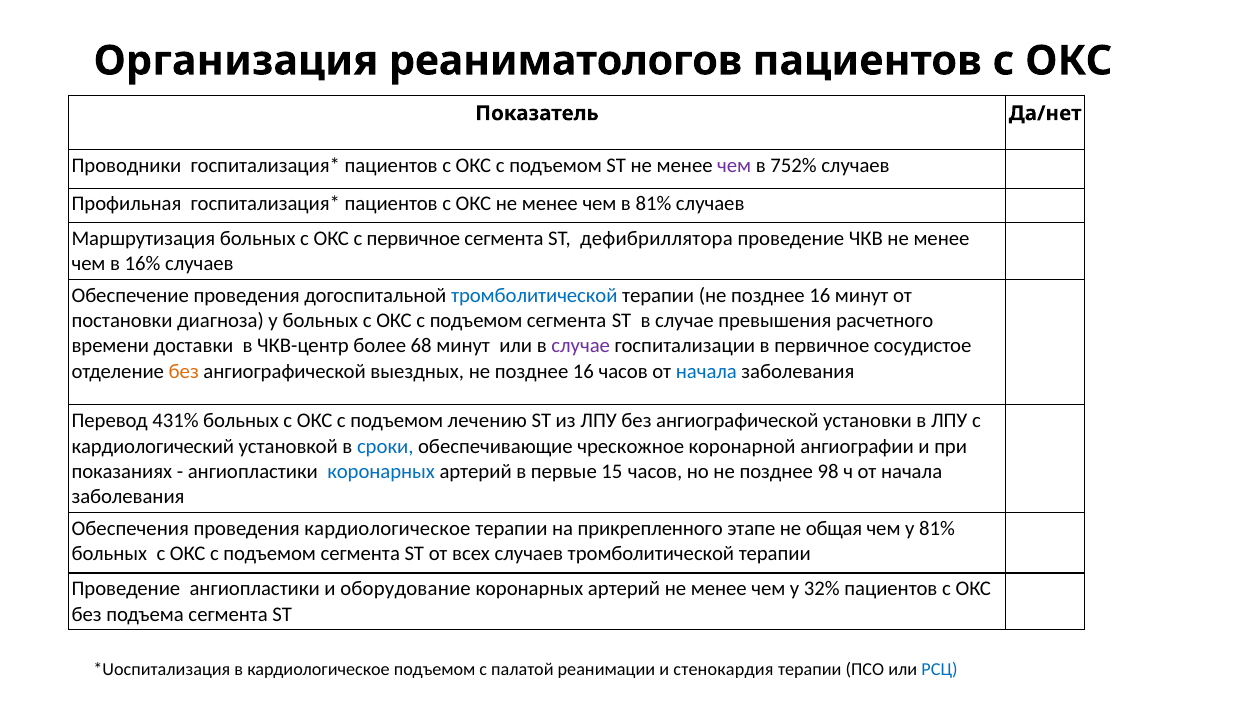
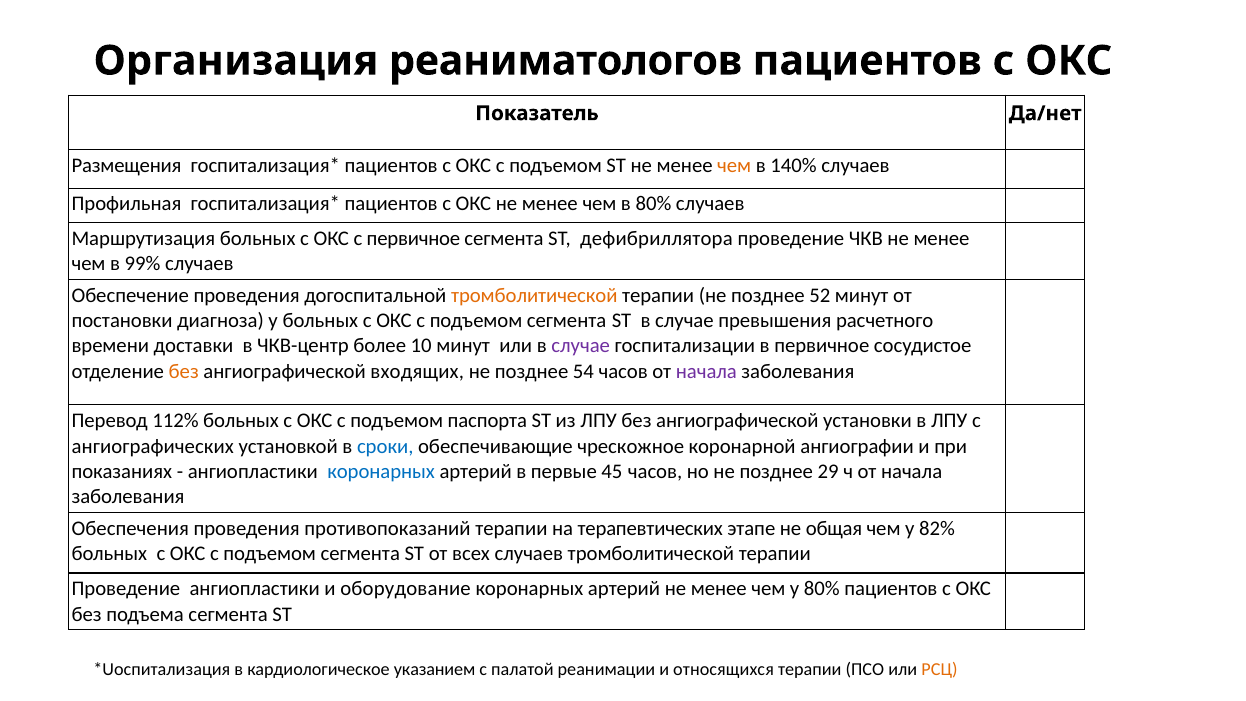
Проводники: Проводники -> Размещения (127, 165)
чем colour: purple -> orange (734, 165)
752%: 752% -> 140% (793, 165)
в 81%: 81% -> 80% (653, 204)
16%: 16% -> 99% (143, 264)
тромболитической colour: blue -> orange (534, 295)
терапии не позднее 16: 16 -> 52 (820, 295)
68: 68 -> 10 (421, 346)
выездных: выездных -> входящих (417, 371)
16: 16 -> 54 (583, 371)
начала colour: blue -> purple (706, 371)
431%: 431% -> 112% (175, 421)
лечению: лечению -> паспорта (487, 421)
кардиологический: кардиологический -> ангиографических (153, 446)
15: 15 -> 45 (612, 472)
98: 98 -> 29 (828, 472)
проведения кардиологическое: кардиологическое -> противопоказаний (388, 528)
прикрепленного: прикрепленного -> терапевтических (650, 528)
у 81%: 81% -> 82% (937, 528)
у 32%: 32% -> 80% (822, 589)
кардиологическое подъемом: подъемом -> указанием (435, 670)
стенокардия: стенокардия -> относящихся (724, 670)
РСЦ colour: blue -> orange (940, 670)
